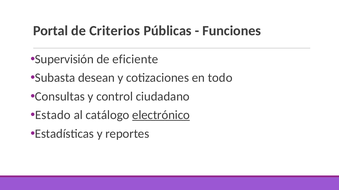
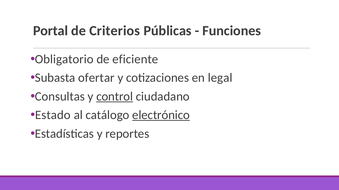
Supervisión: Supervisión -> Obligatorio (64, 59)
desean: desean -> ofertar (96, 78)
todo: todo -> legal (220, 78)
control underline: none -> present (115, 97)
